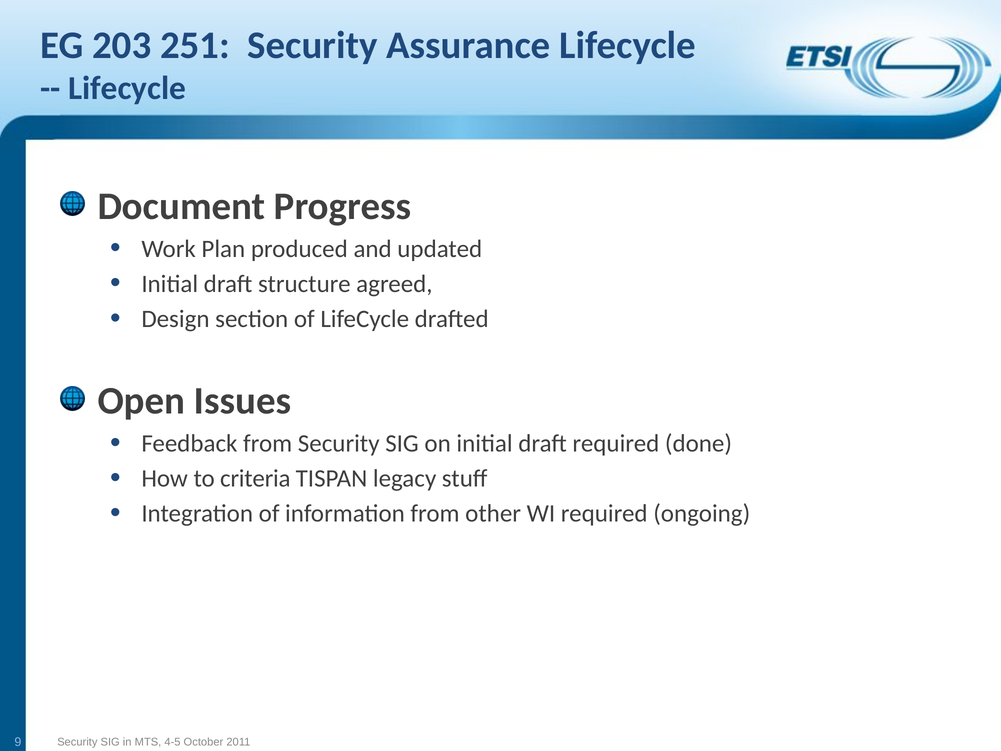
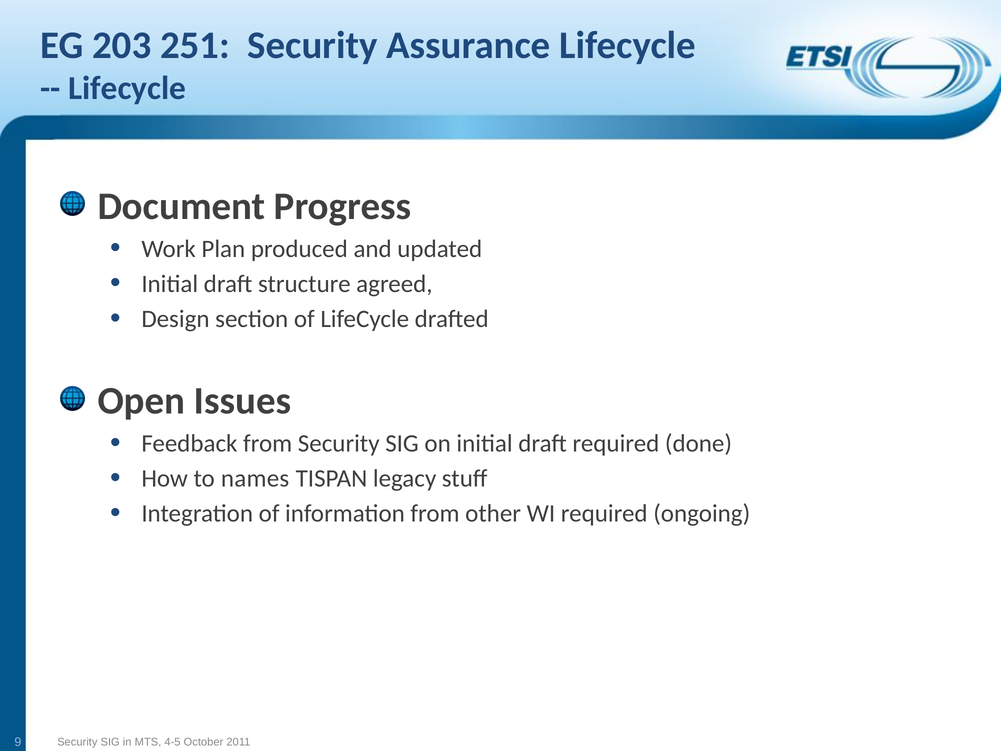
criteria: criteria -> names (255, 478)
